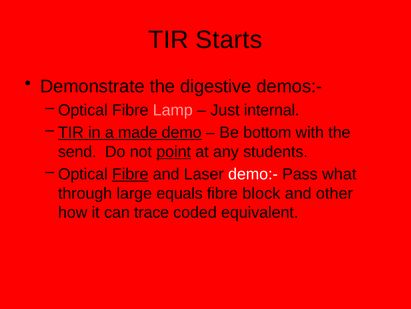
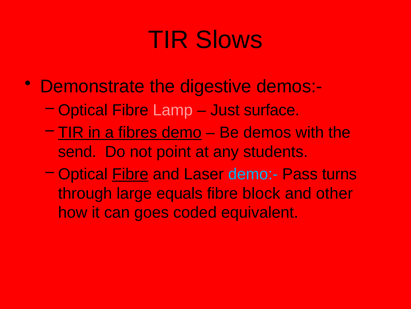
Starts: Starts -> Slows (229, 40)
internal: internal -> surface (272, 110)
made: made -> fibres (138, 132)
bottom: bottom -> demos (267, 132)
point underline: present -> none (174, 151)
demo:- colour: white -> light blue (253, 174)
what: what -> turns (339, 174)
trace: trace -> goes (152, 212)
